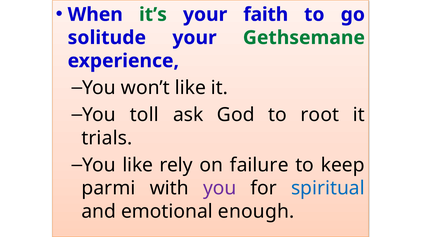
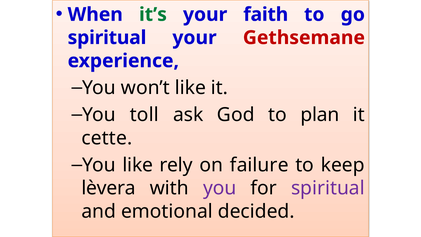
solitude: solitude -> spiritual (107, 38)
Gethsemane colour: green -> red (304, 38)
root: root -> plan (320, 115)
trials: trials -> cette (107, 138)
parmi: parmi -> lèvera (109, 188)
spiritual colour: blue -> purple (328, 188)
enough: enough -> decided (256, 211)
